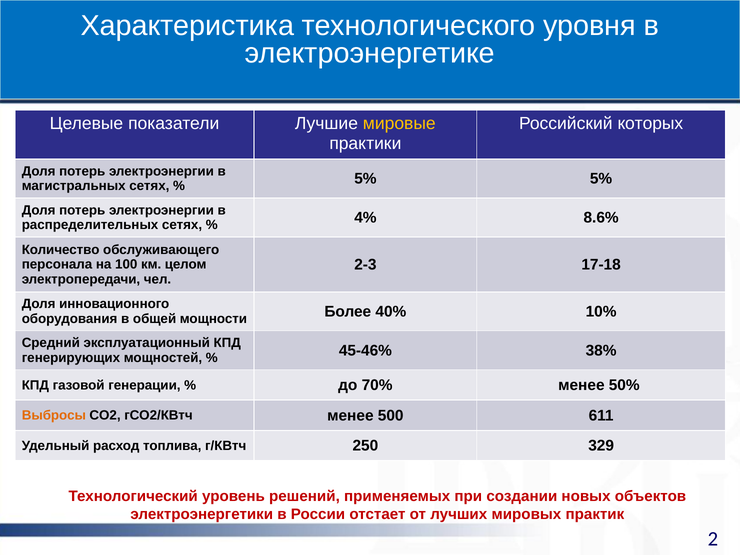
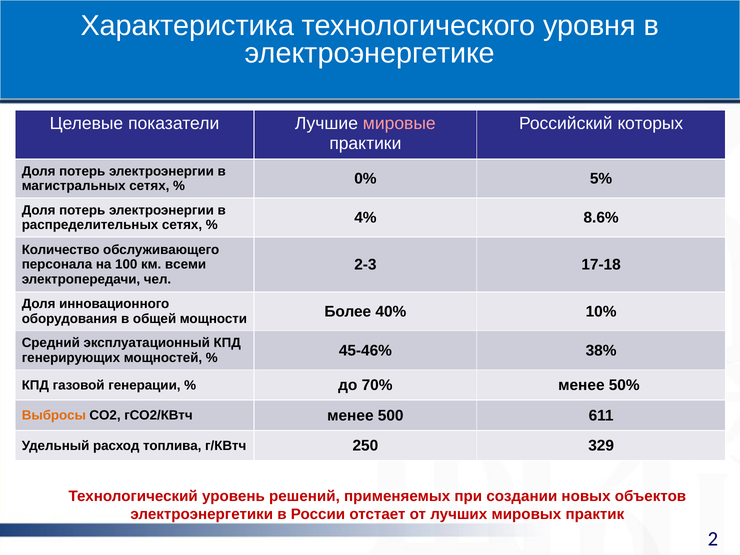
мировые colour: yellow -> pink (399, 124)
5%: 5% -> 0% (365, 179)
целом: целом -> всеми (186, 265)
